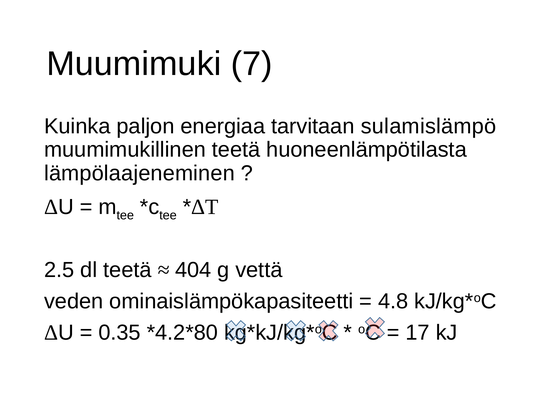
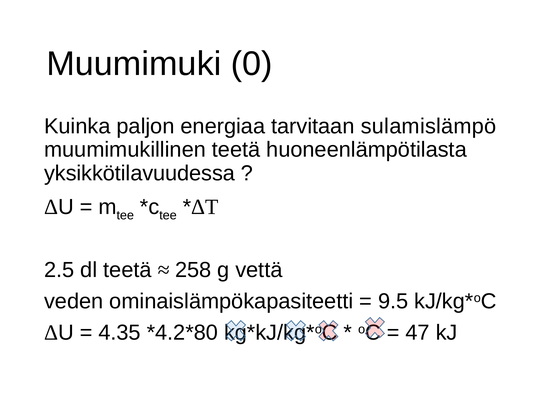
7: 7 -> 0 (252, 64)
lämpölaajeneminen: lämpölaajeneminen -> yksikkötilavuudessa (140, 173)
404: 404 -> 258 (193, 270)
4.8: 4.8 -> 9.5 (393, 301)
0.35: 0.35 -> 4.35 (120, 333)
17: 17 -> 47 (418, 333)
